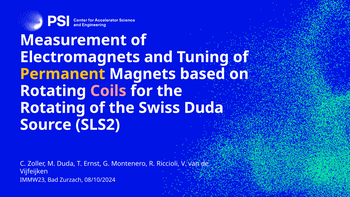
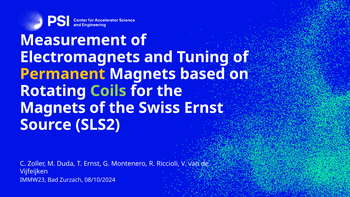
Coils colour: pink -> light green (108, 91)
Rotating: Rotating -> Magnets (53, 108)
Swiss Duda: Duda -> Ernst (204, 108)
